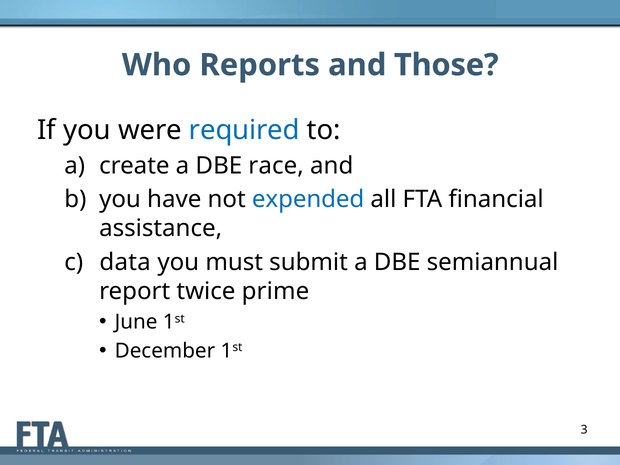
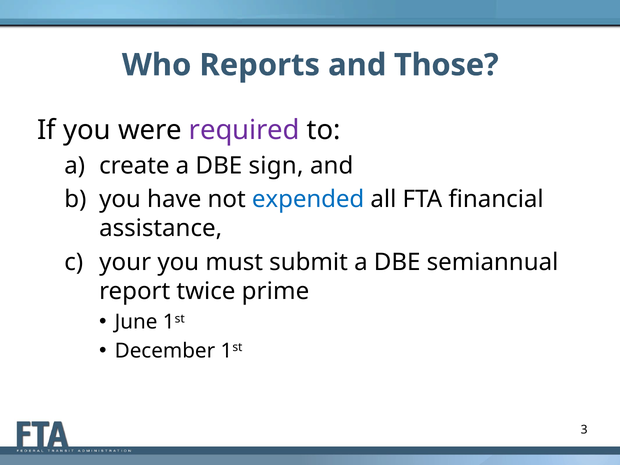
required colour: blue -> purple (244, 130)
race: race -> sign (276, 166)
data: data -> your (125, 262)
